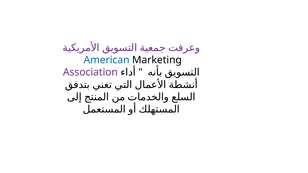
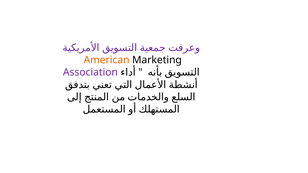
American colour: blue -> orange (107, 60)
